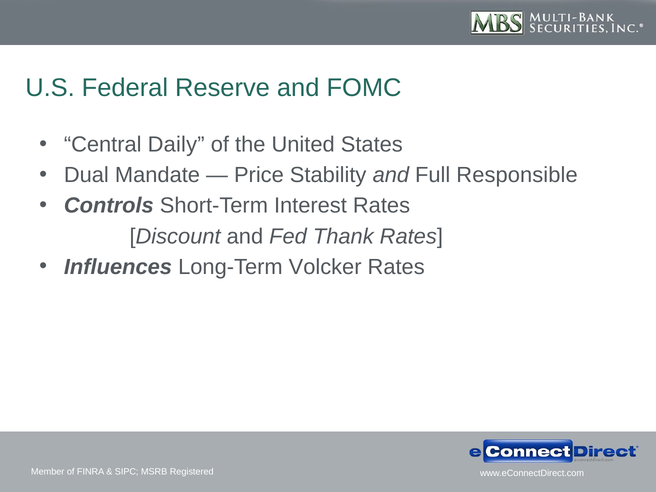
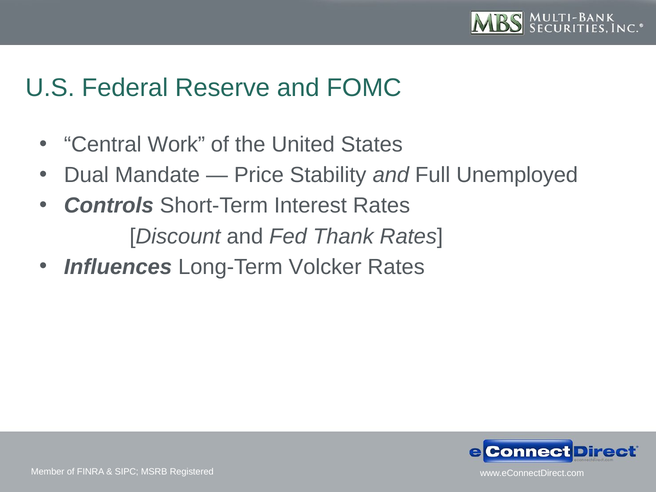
Daily: Daily -> Work (176, 145)
Responsible: Responsible -> Unemployed (517, 175)
